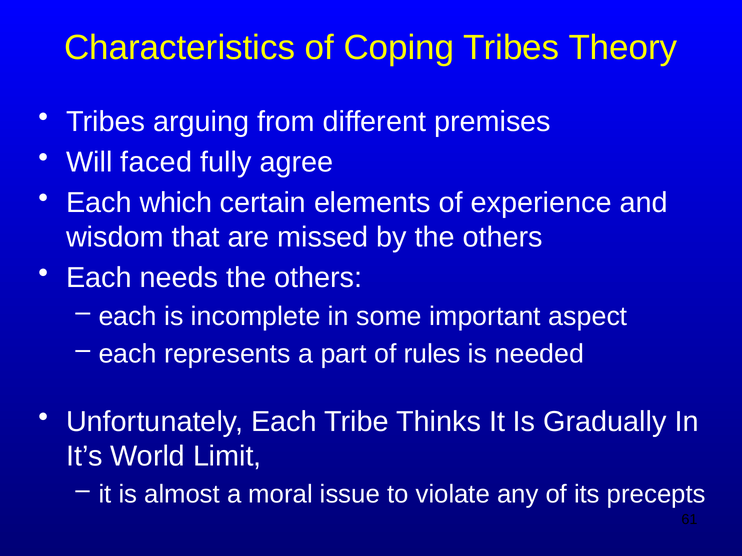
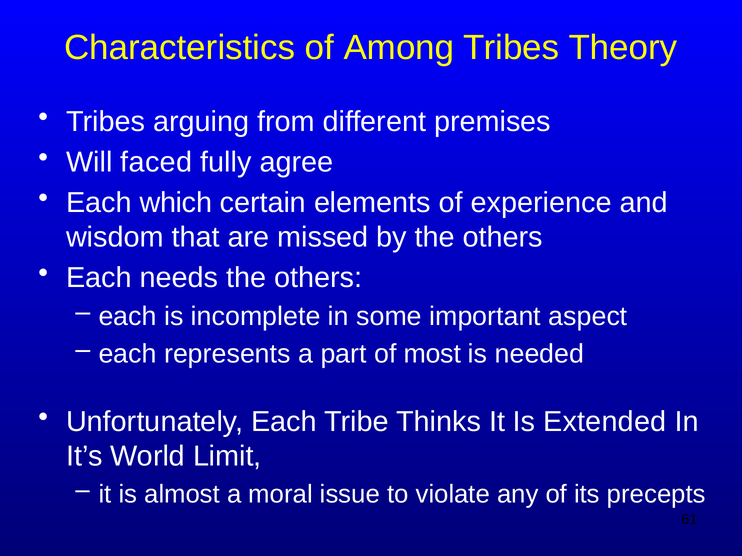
Coping: Coping -> Among (399, 48)
rules: rules -> most (432, 354)
Gradually: Gradually -> Extended (605, 422)
